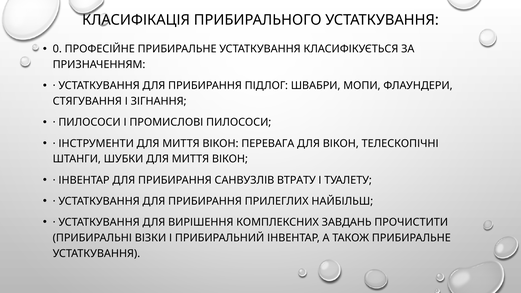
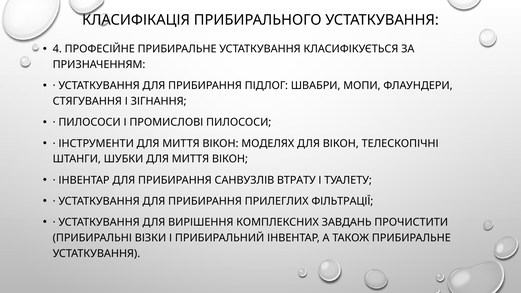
0: 0 -> 4 (57, 49)
ПЕРЕВАГА: ПЕРЕВАГА -> МОДЕЛЯХ (268, 143)
НАЙБІЛЬШ: НАЙБІЛЬШ -> ФІЛЬТРАЦІЇ (342, 201)
